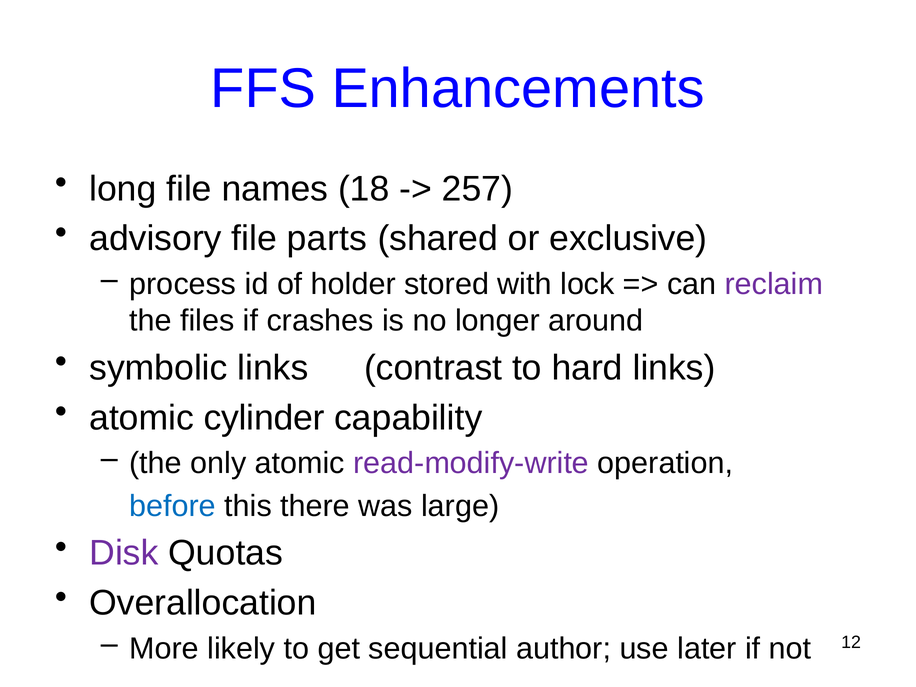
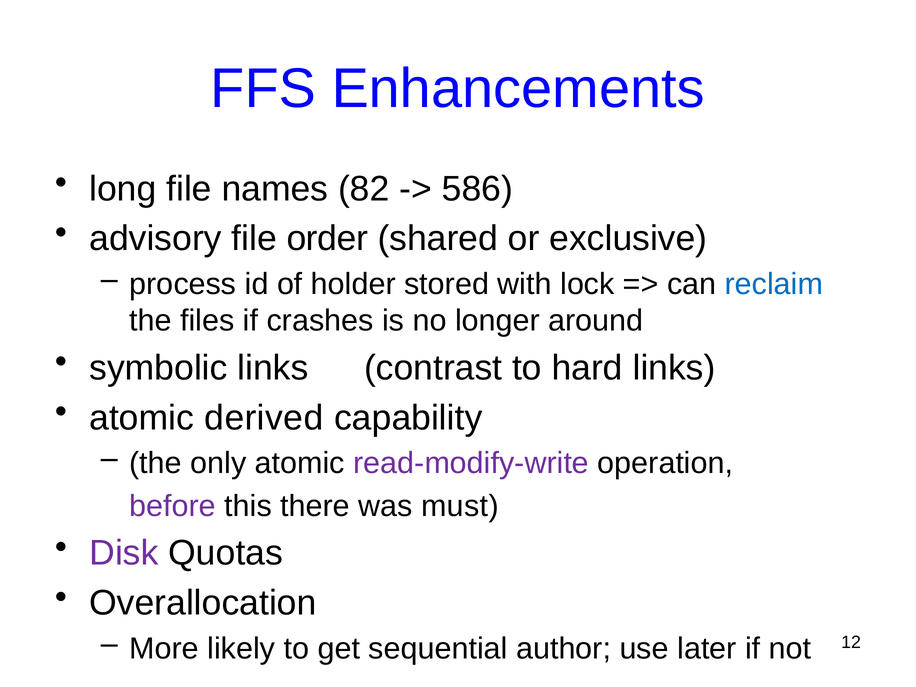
18: 18 -> 82 (364, 189)
257: 257 -> 586 (477, 189)
parts: parts -> order (327, 239)
reclaim colour: purple -> blue (774, 284)
cylinder: cylinder -> derived (264, 418)
before colour: blue -> purple (173, 506)
large: large -> must (460, 506)
